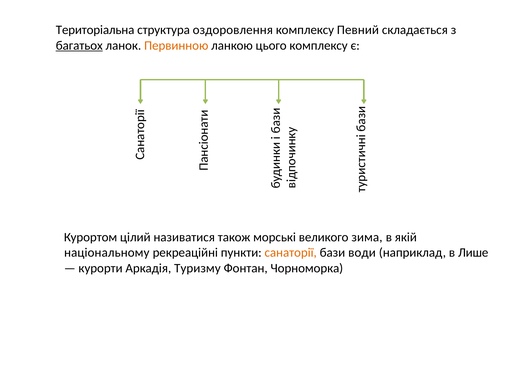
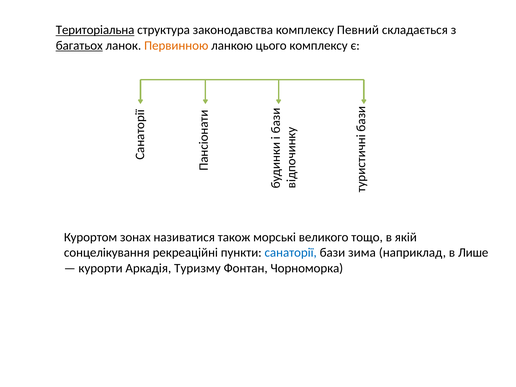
Територіальна underline: none -> present (95, 30)
оздоровлення: оздоровлення -> законодавства (233, 30)
цілий: цілий -> зонах (135, 237)
зима: зима -> тощо (367, 237)
національному: національному -> сонцелікування (107, 253)
санаторії colour: orange -> blue (291, 253)
води: води -> зима (362, 253)
